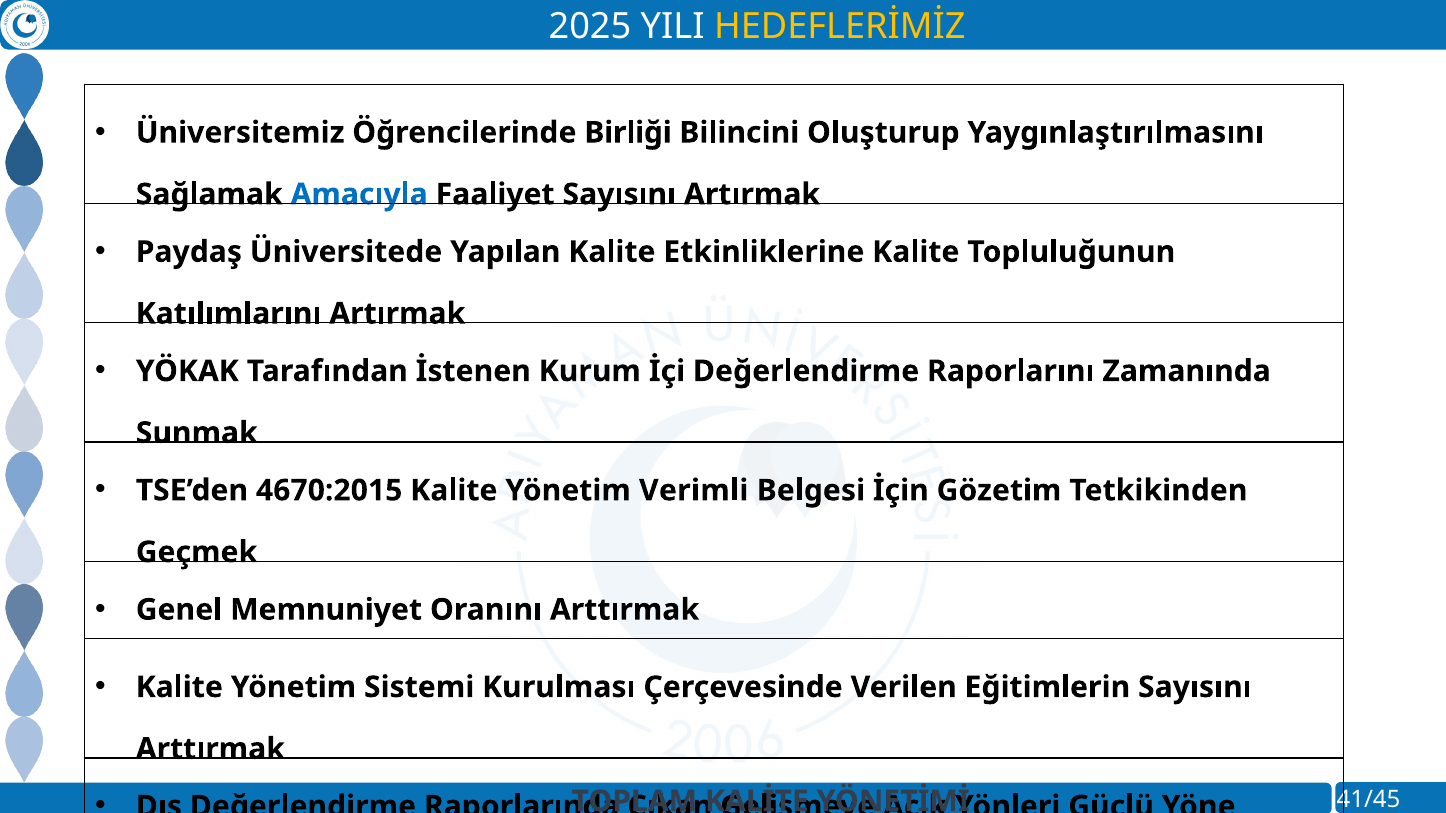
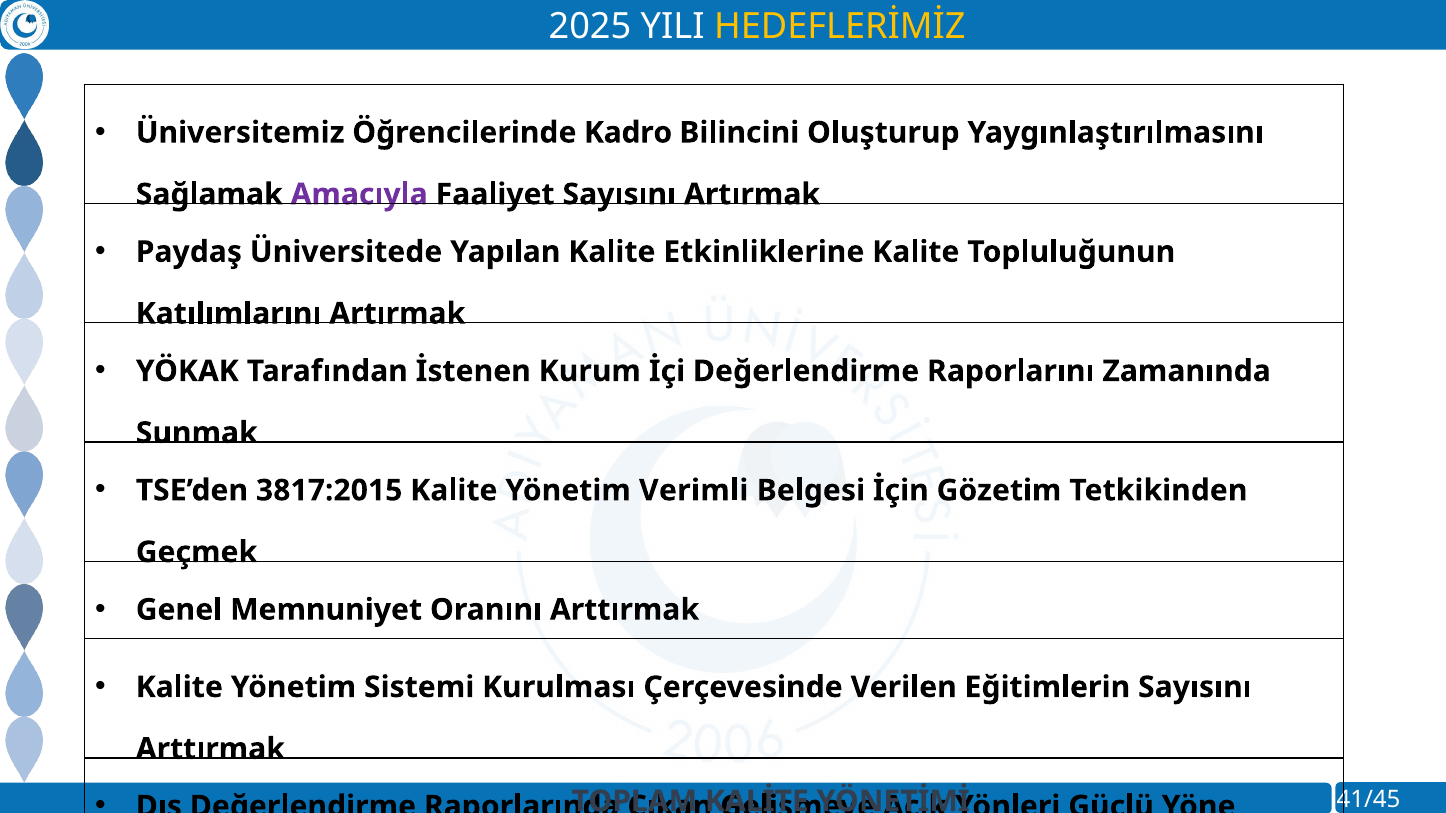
Birliği: Birliği -> Kadro (628, 133)
Amacıyla colour: blue -> purple (359, 194)
4670:2015: 4670:2015 -> 3817:2015 (329, 491)
